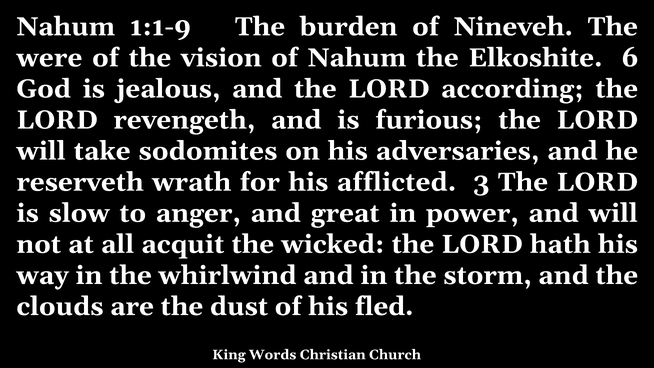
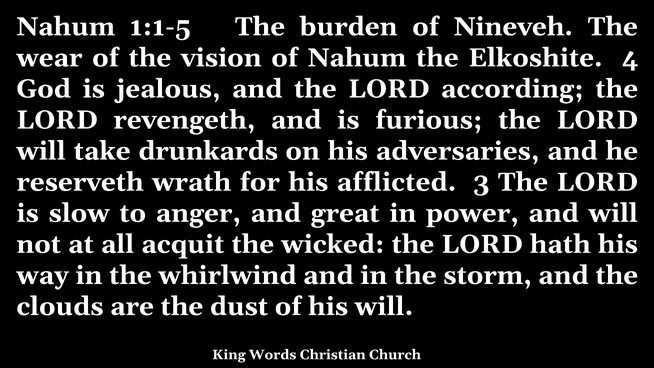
1:1-9: 1:1-9 -> 1:1-5 (160, 27)
were: were -> wear (49, 58)
6: 6 -> 4 (630, 58)
sodomites: sodomites -> drunkards (208, 151)
his fled: fled -> will (384, 306)
